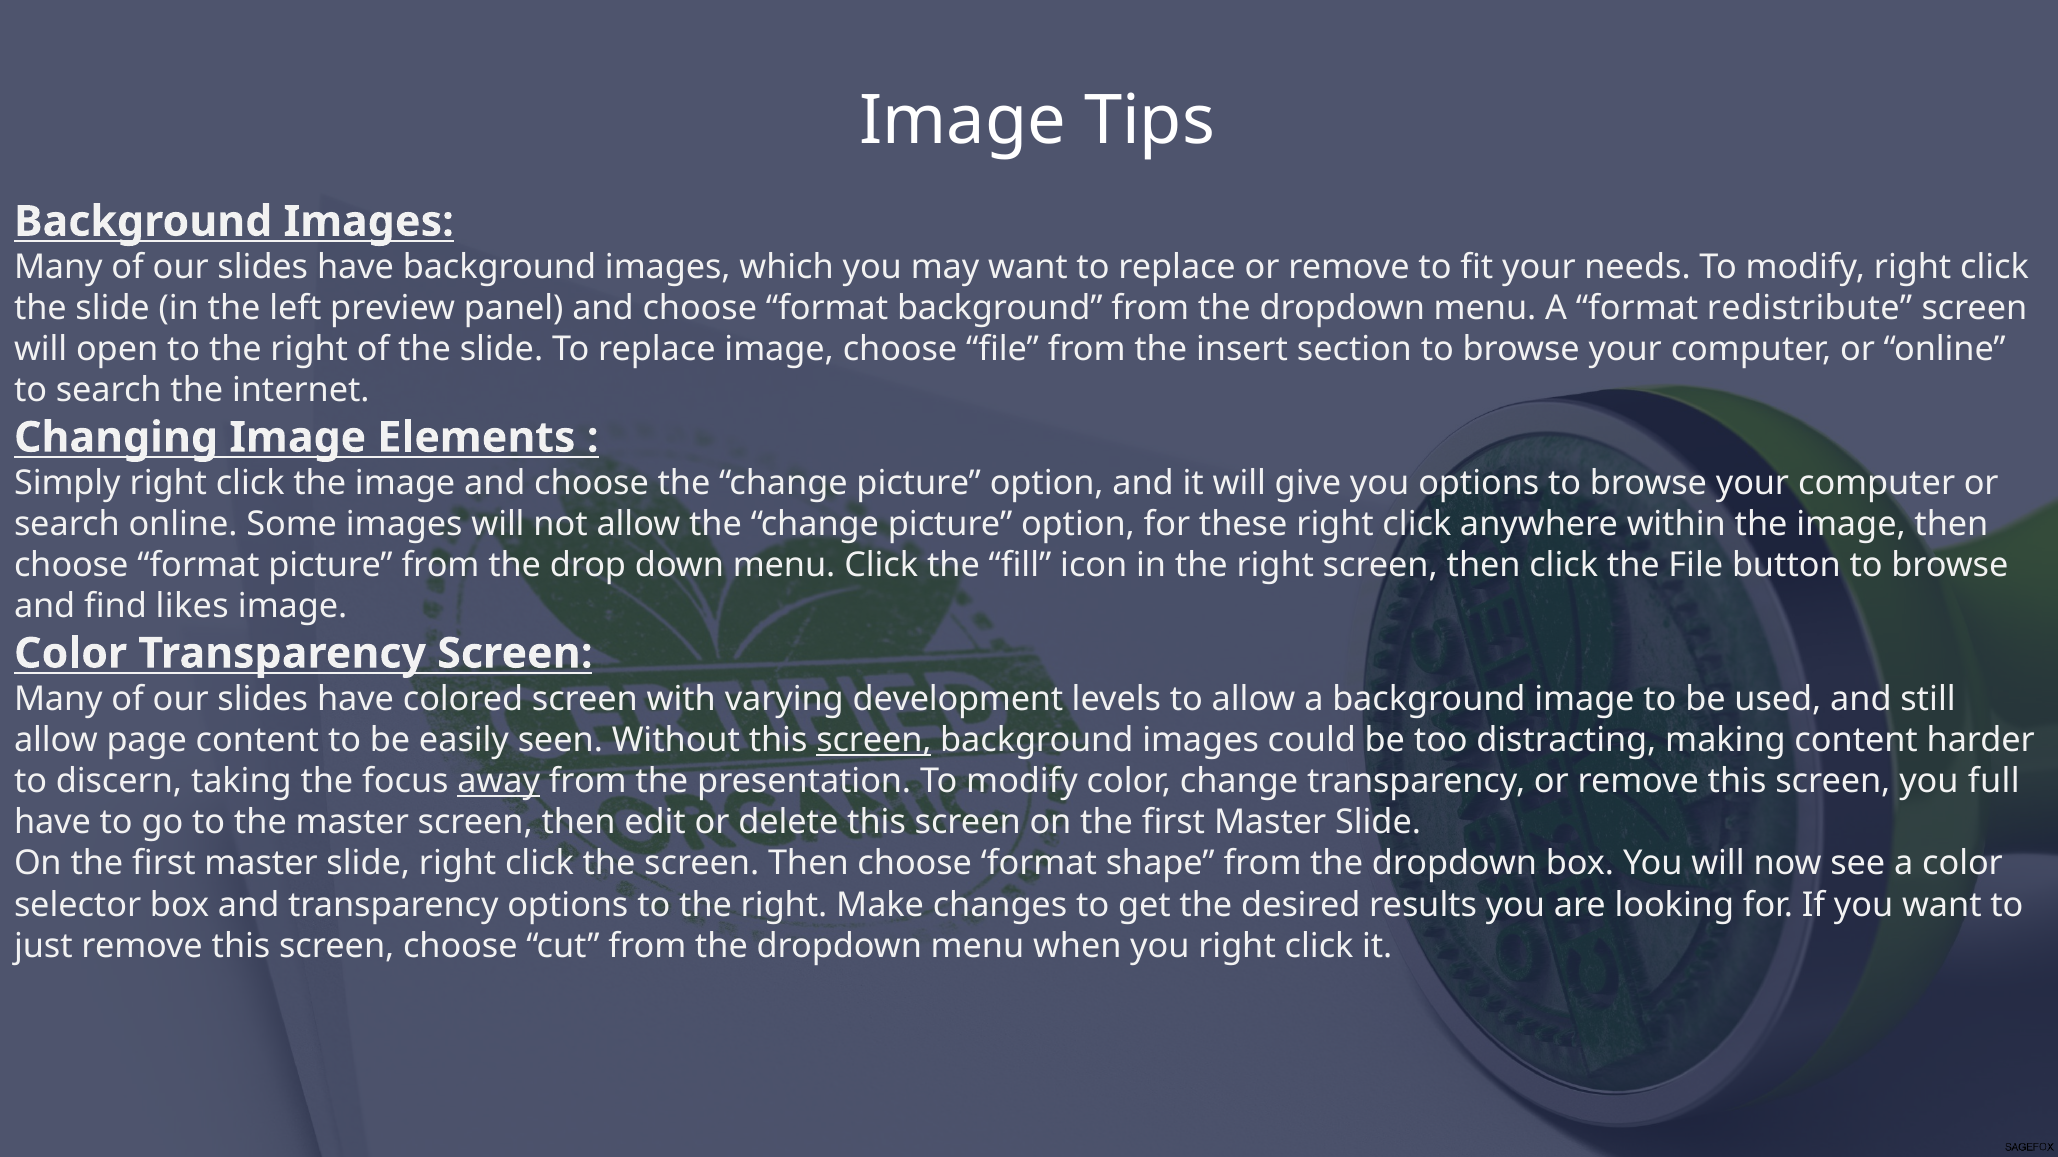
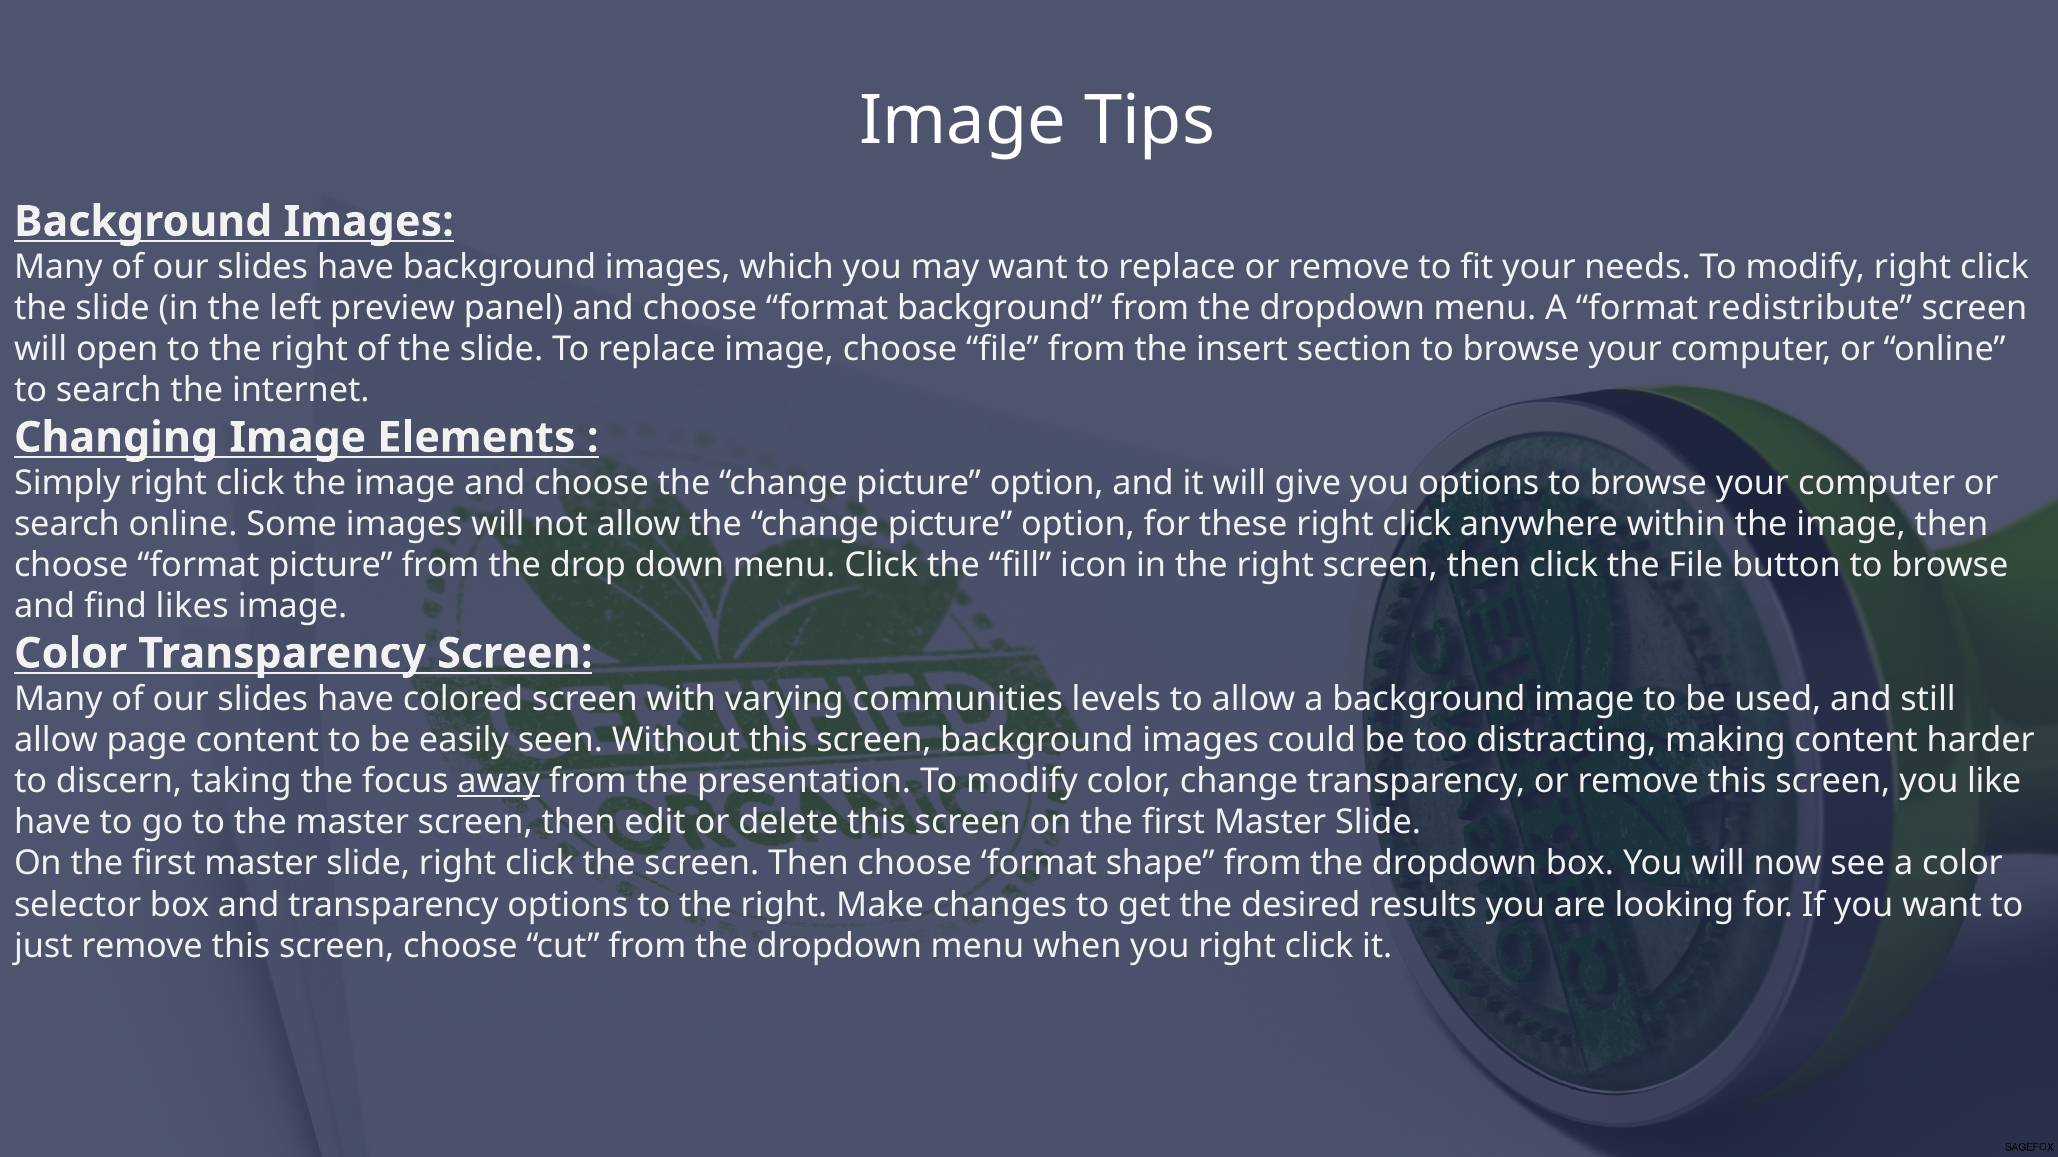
development: development -> communities (958, 699)
screen underline: present -> none (874, 741)
full: full -> like (1994, 782)
